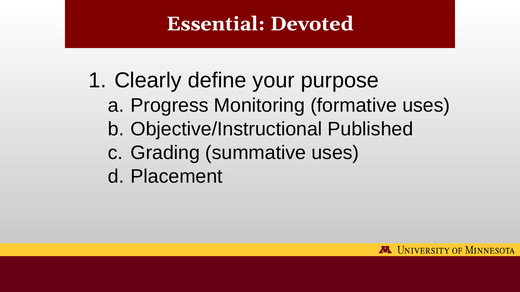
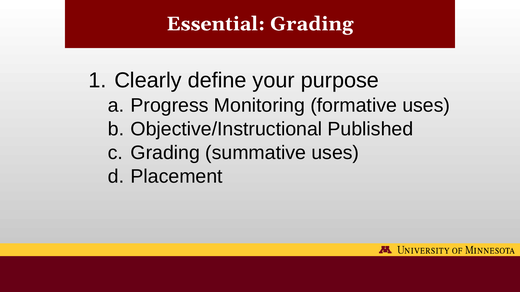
Essential Devoted: Devoted -> Grading (312, 24)
